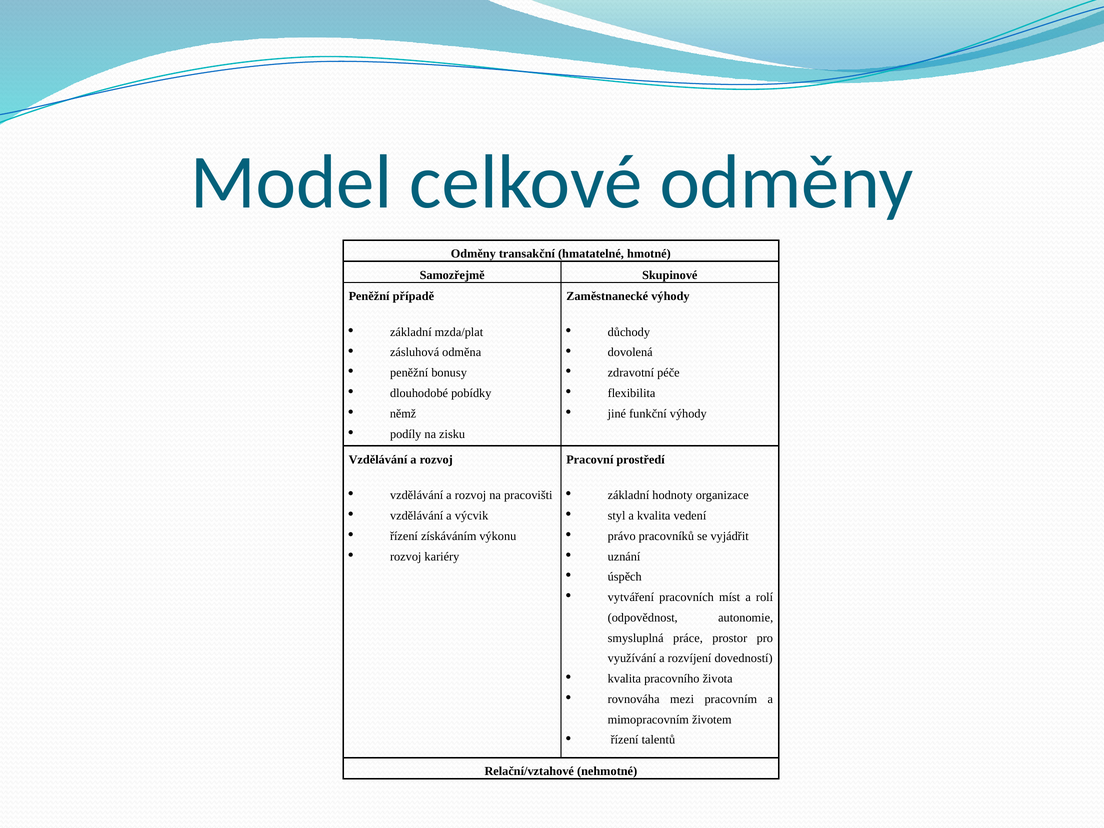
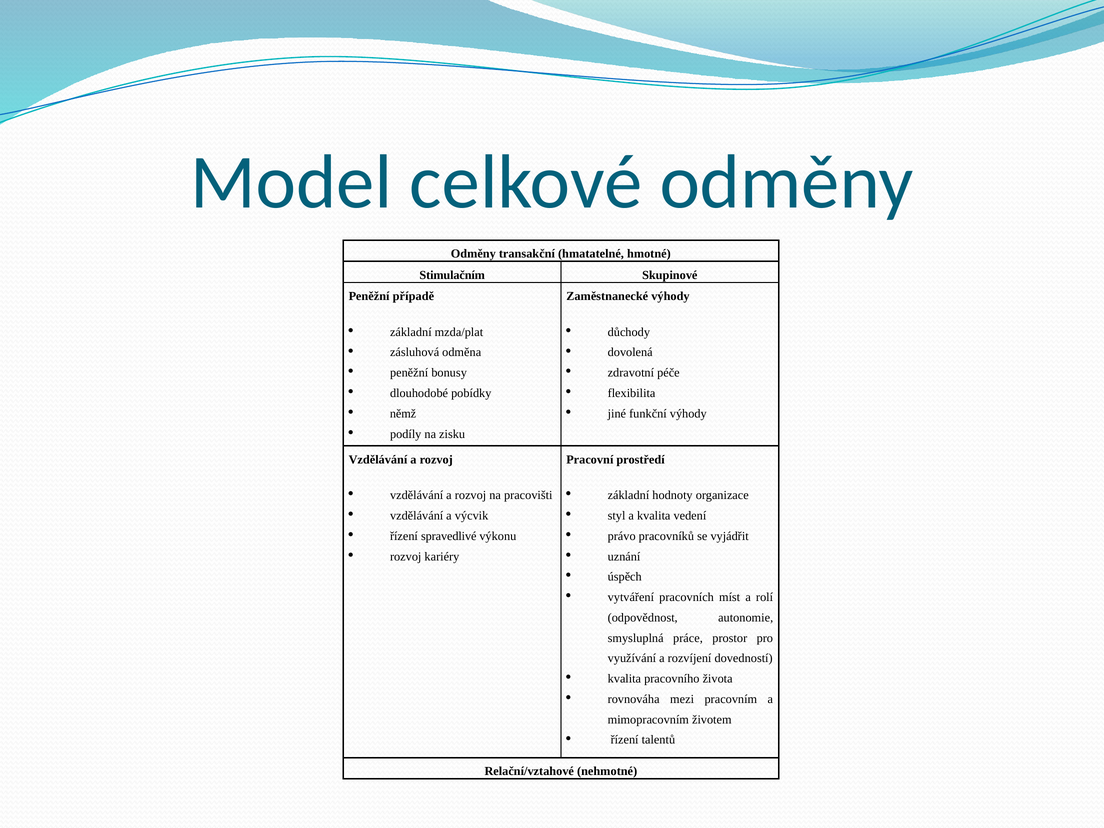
Samozřejmě: Samozřejmě -> Stimulačním (452, 275)
získáváním: získáváním -> spravedlivé (449, 536)
